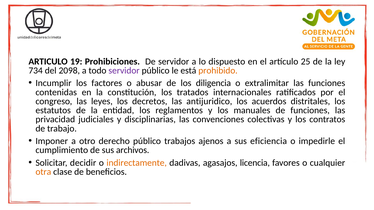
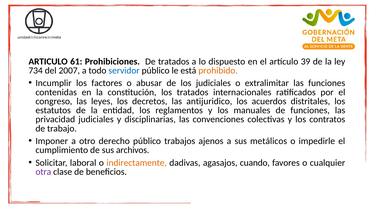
19: 19 -> 61 (76, 62)
De servidor: servidor -> tratados (174, 62)
25: 25 -> 39 (306, 62)
2098: 2098 -> 2007 (69, 71)
servidor colour: purple -> blue (124, 71)
los diligencia: diligencia -> judiciales (213, 83)
eficiencia: eficiencia -> metálicos (269, 141)
decidir: decidir -> laboral (83, 163)
licencia: licencia -> cuando (255, 163)
otra colour: orange -> purple (43, 172)
